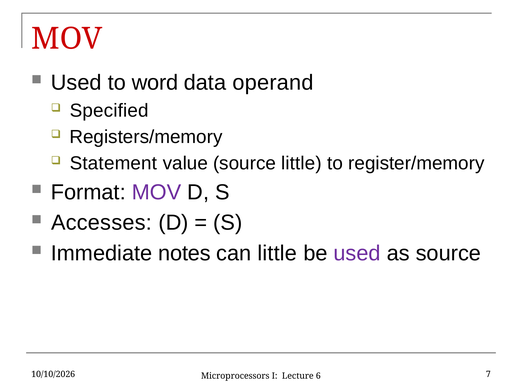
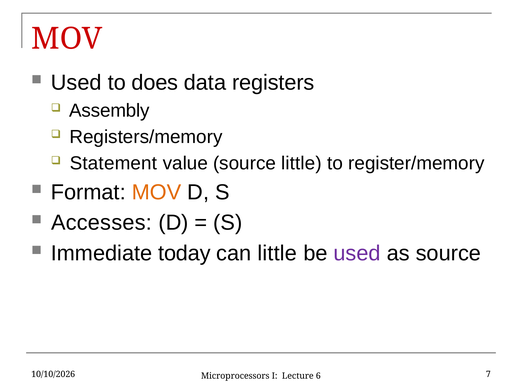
word: word -> does (155, 82)
operand: operand -> registers (273, 82)
Specified: Specified -> Assembly (109, 110)
MOV colour: purple -> orange (156, 192)
notes: notes -> today (184, 253)
